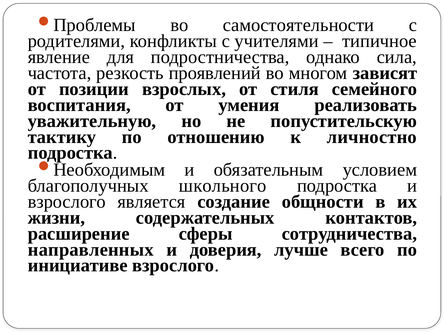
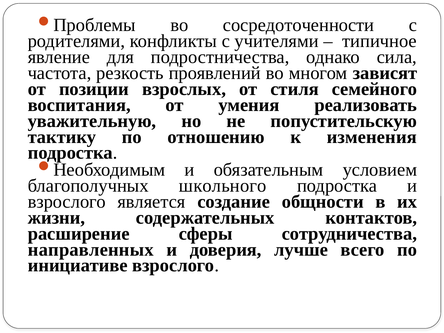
самостоятельности: самостоятельности -> сосредоточенности (299, 25)
личностно: личностно -> изменения (372, 137)
